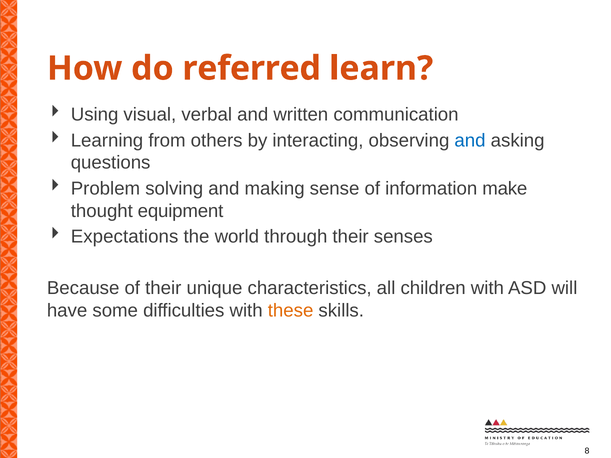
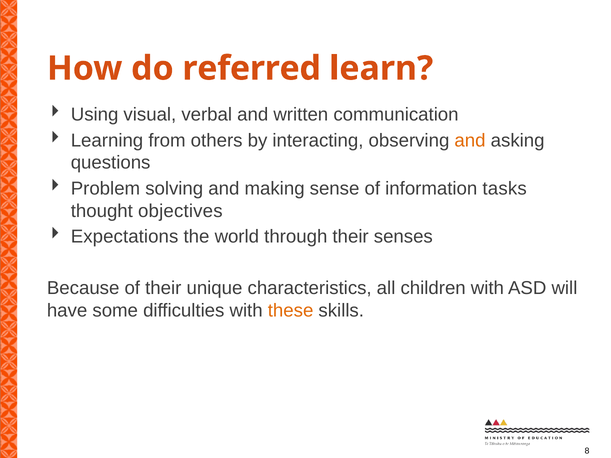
and colour: blue -> orange (470, 141)
make: make -> tasks (505, 189)
equipment: equipment -> objectives (180, 211)
